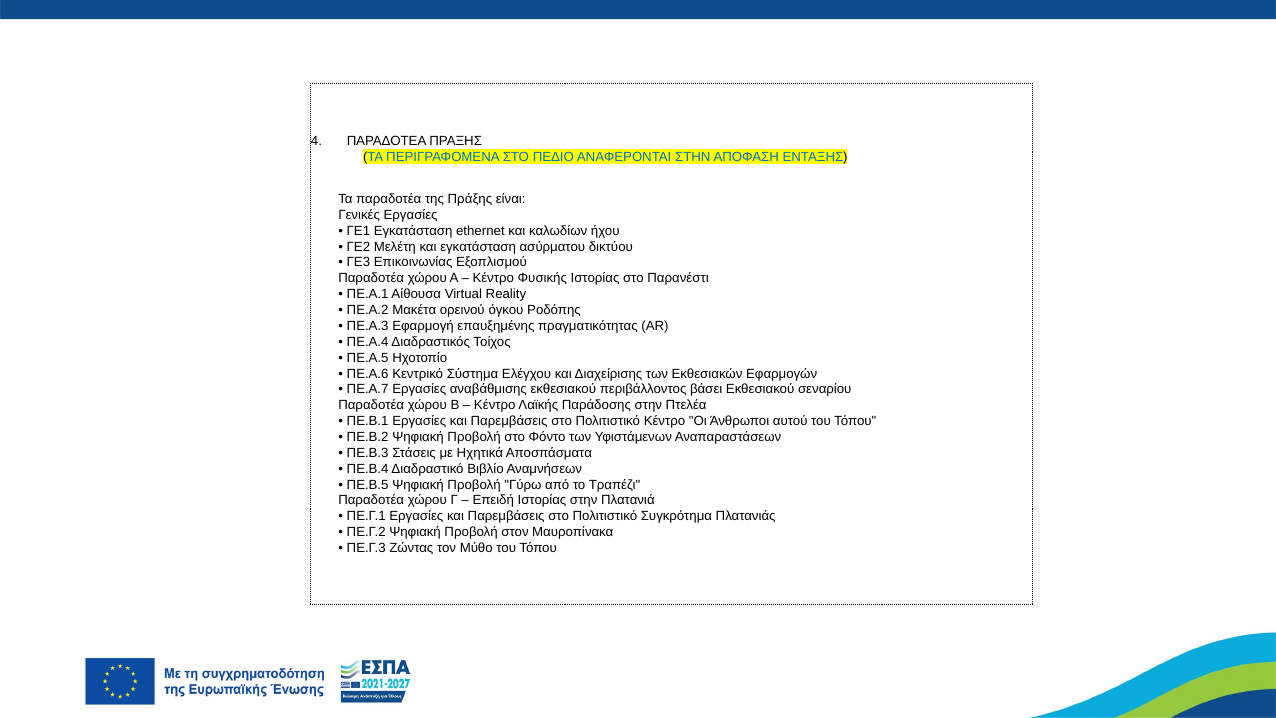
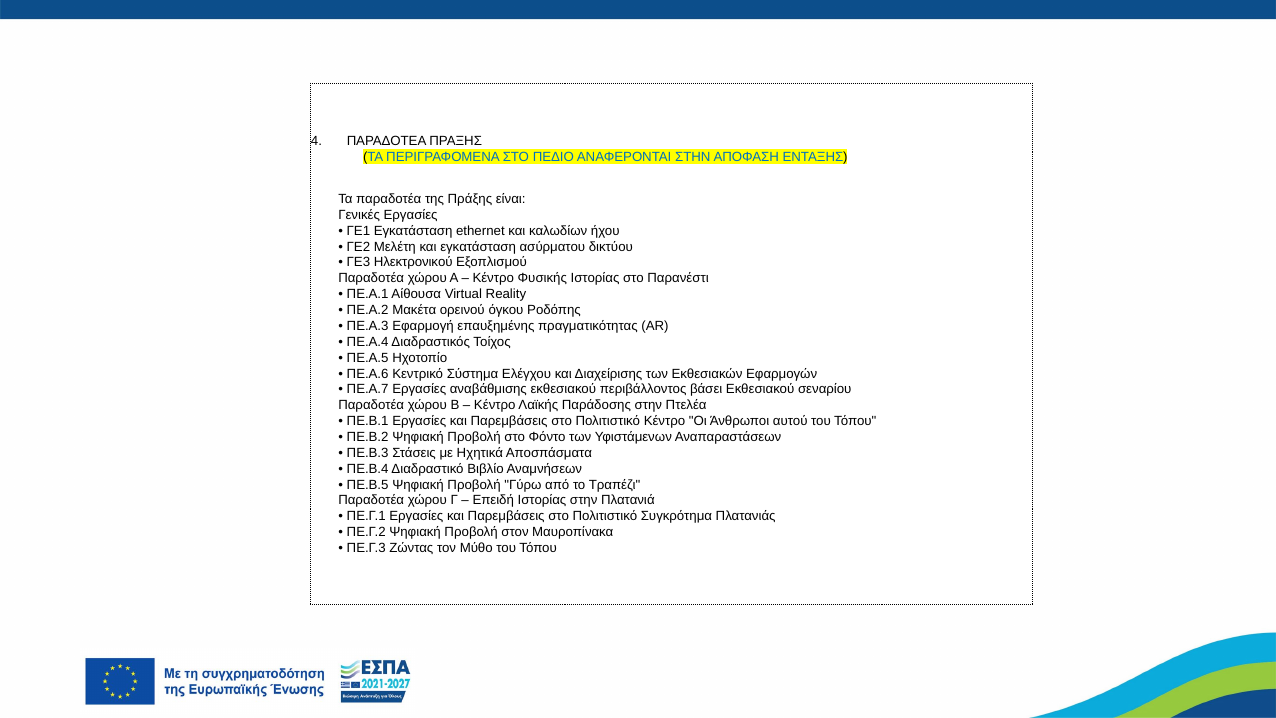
Επικοινωνίας: Επικοινωνίας -> Ηλεκτρονικού (413, 262)
